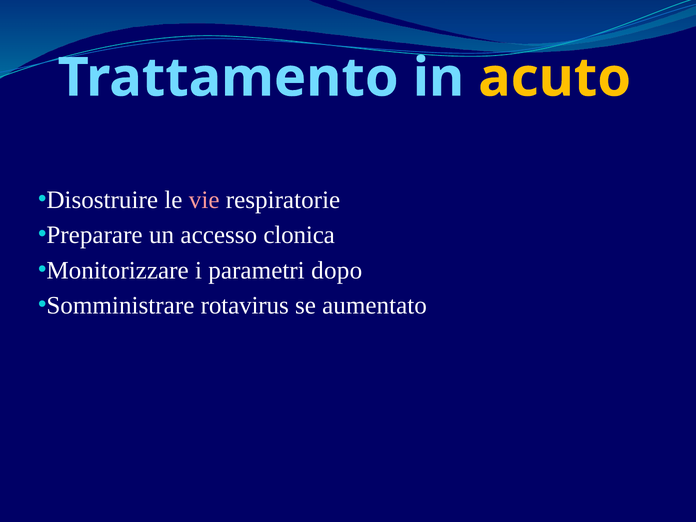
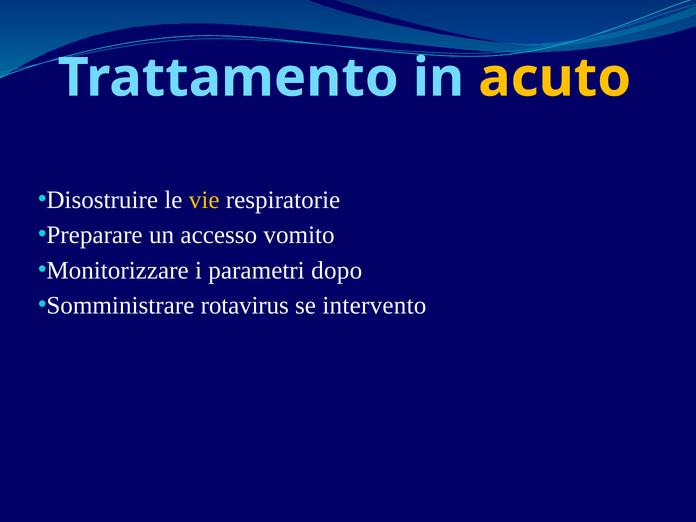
vie colour: pink -> yellow (204, 200)
clonica: clonica -> vomito (299, 235)
aumentato: aumentato -> intervento (374, 305)
